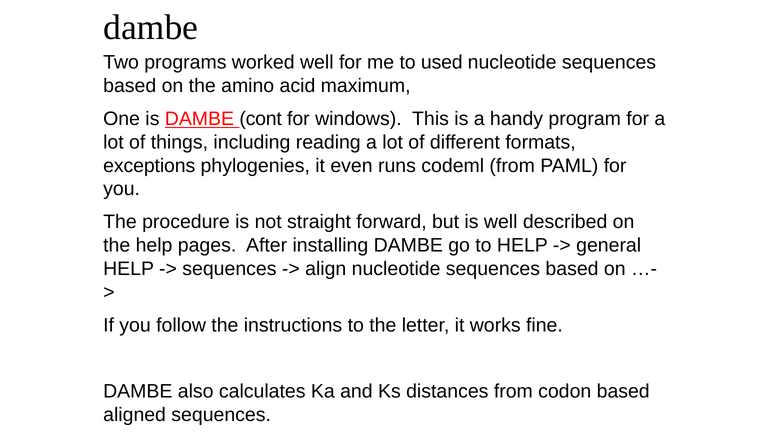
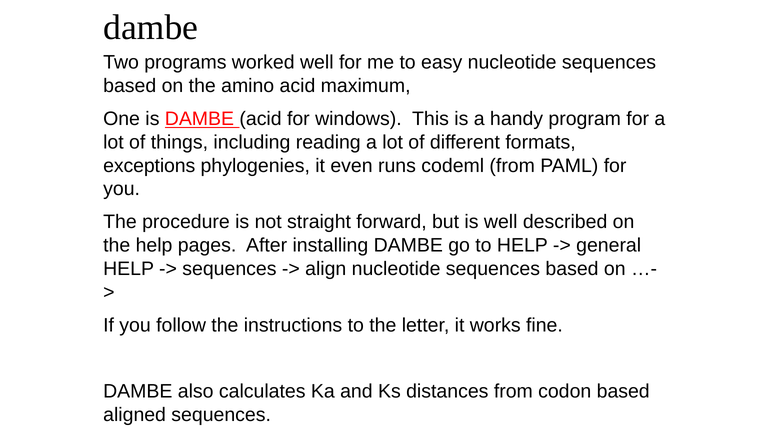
used: used -> easy (442, 62)
DAMBE cont: cont -> acid (261, 119)
